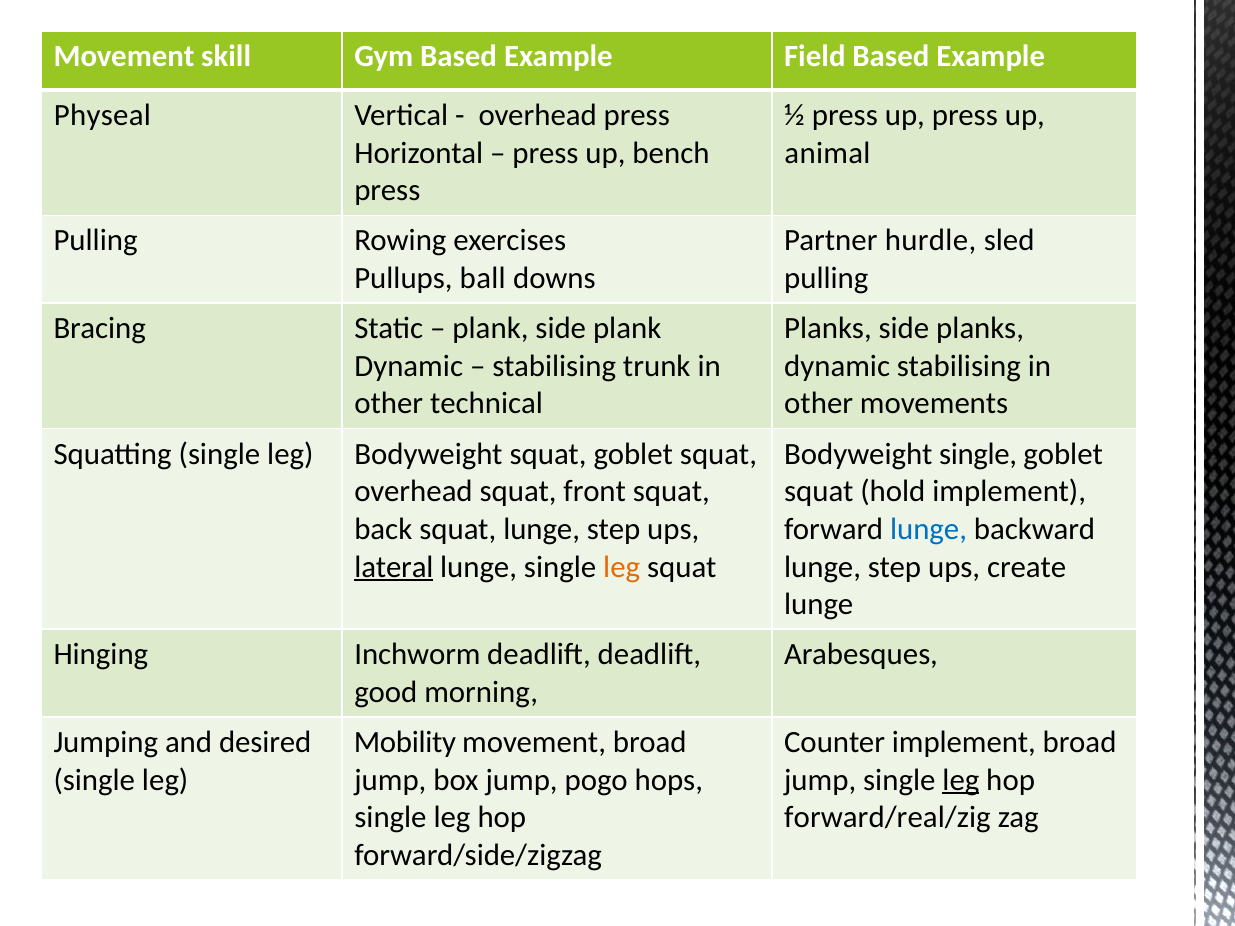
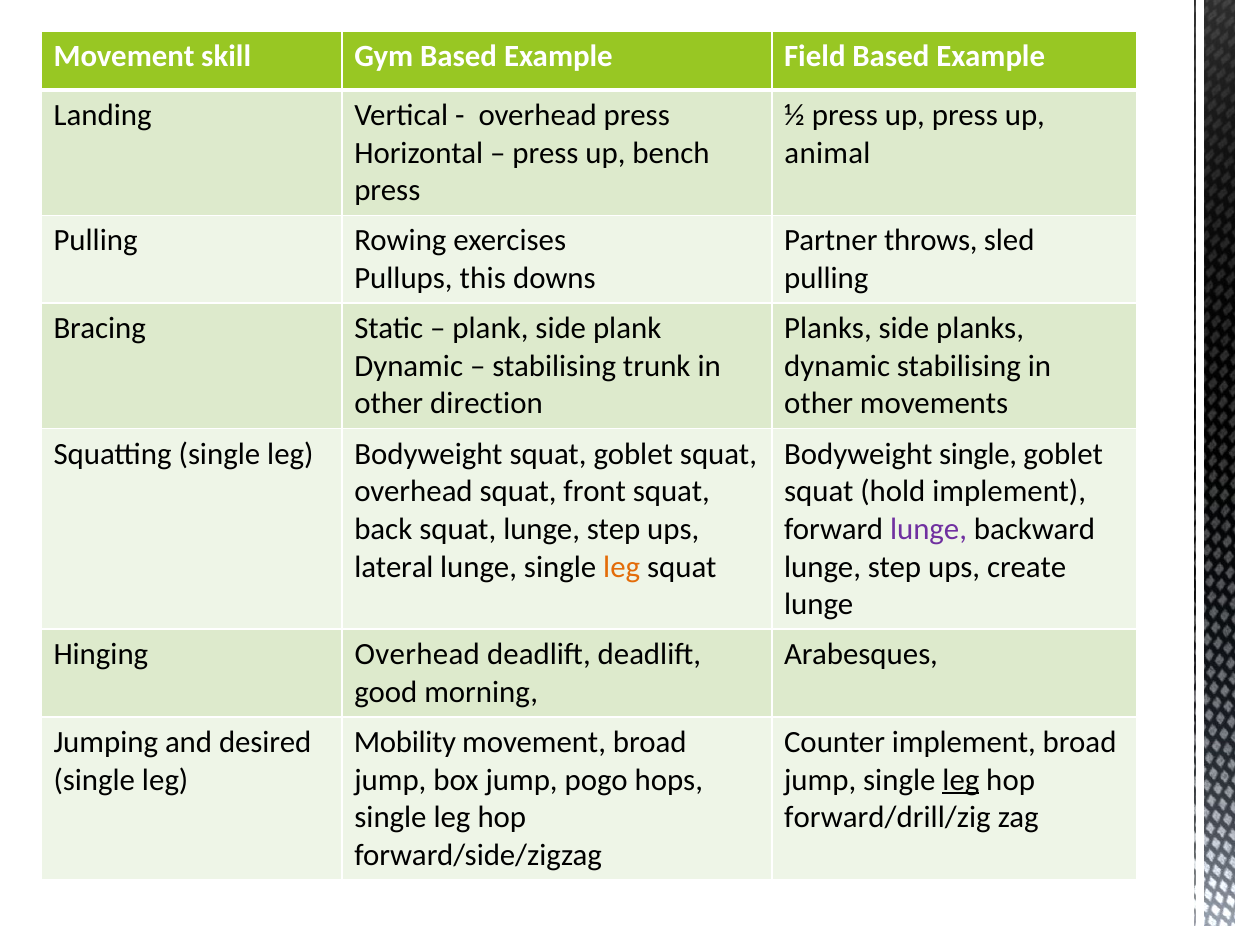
Physeal: Physeal -> Landing (103, 115)
hurdle: hurdle -> throws (931, 241)
ball: ball -> this (483, 278)
technical: technical -> direction (486, 404)
lunge colour: blue -> purple (929, 529)
lateral underline: present -> none (394, 567)
Hinging Inchworm: Inchworm -> Overhead (417, 655)
forward/real/zig: forward/real/zig -> forward/drill/zig (887, 818)
